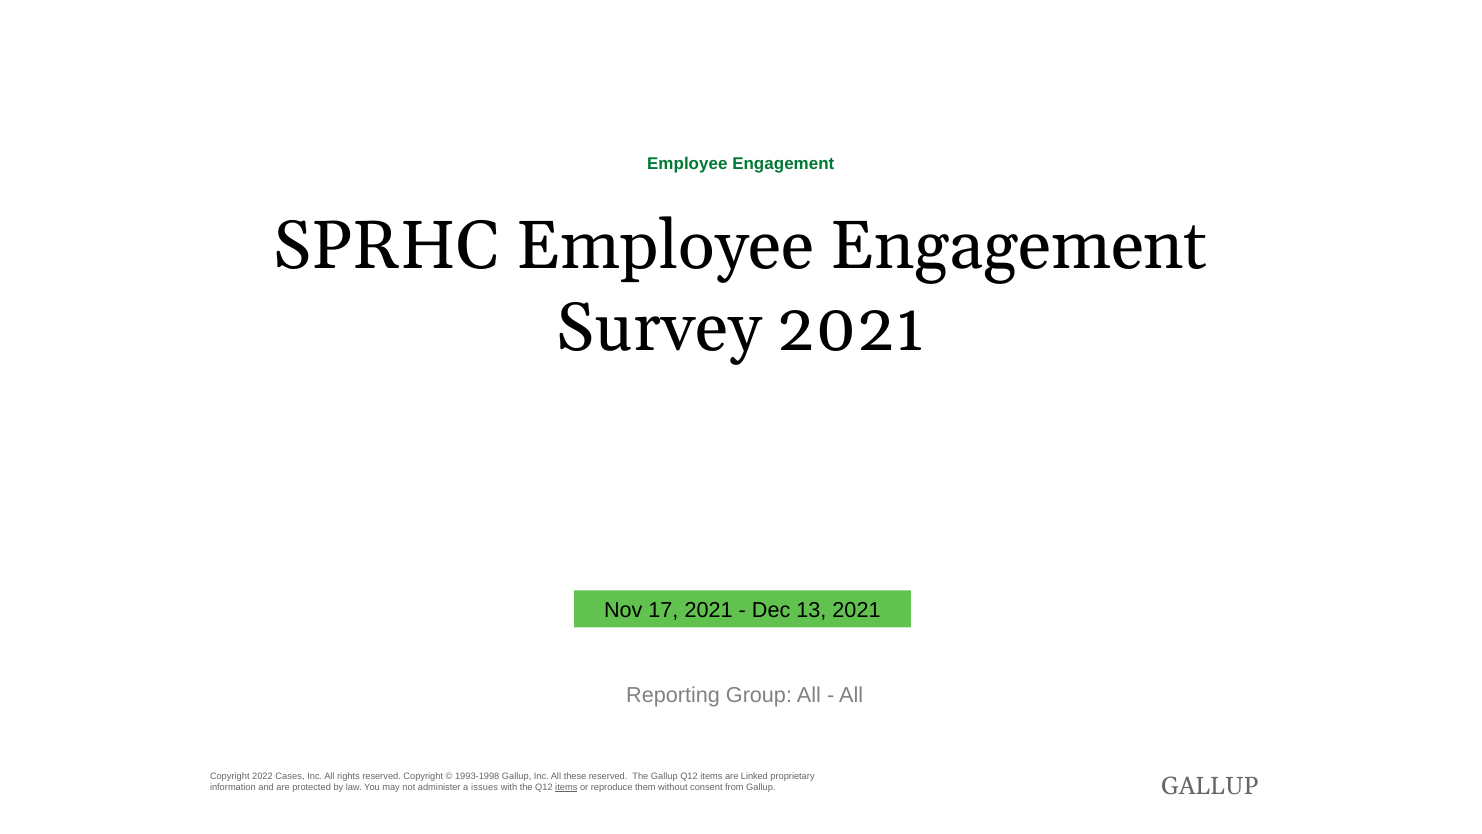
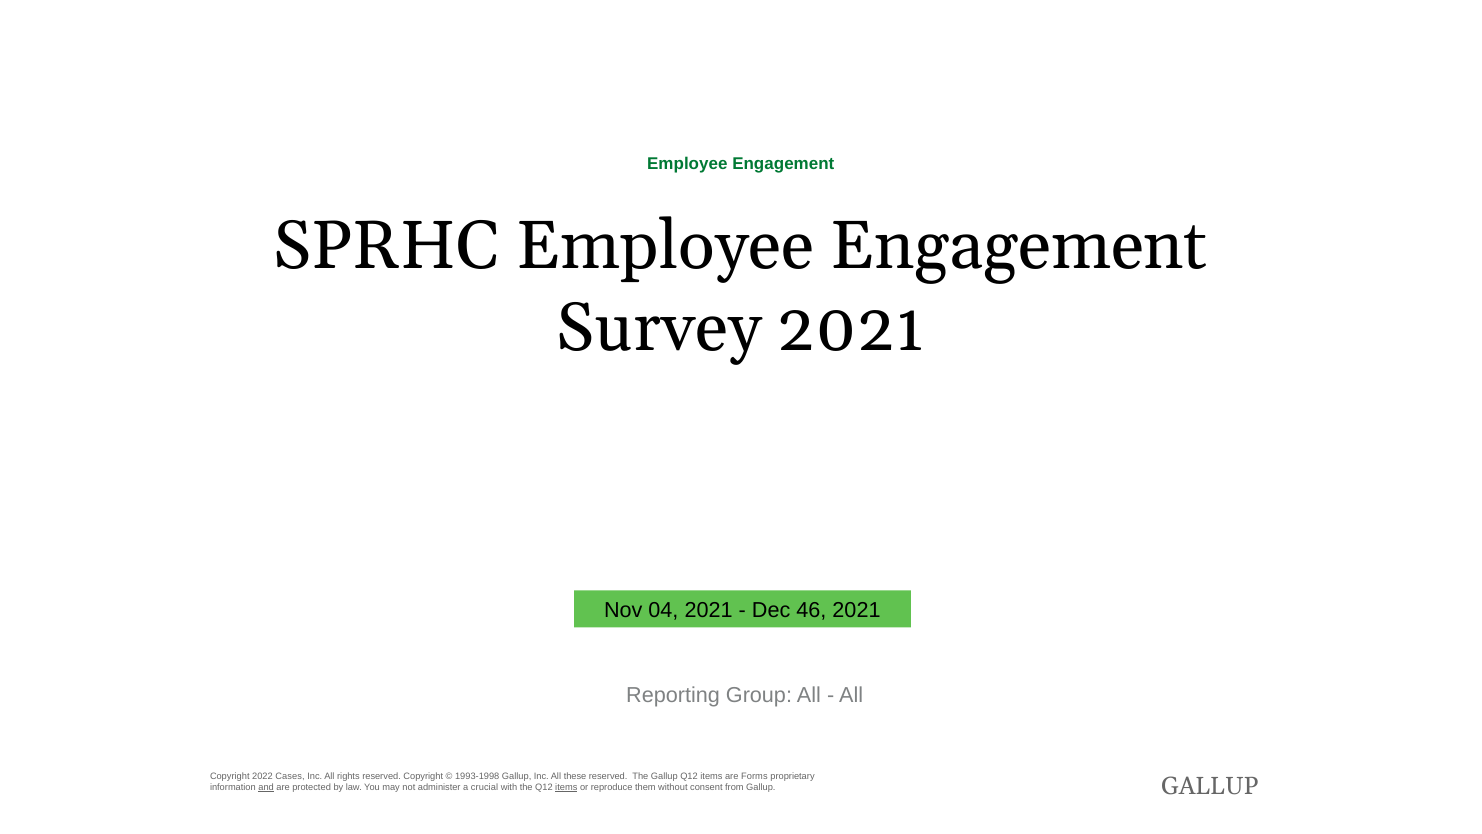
17: 17 -> 04 (663, 610)
13: 13 -> 46 (811, 610)
Linked: Linked -> Forms (754, 776)
and underline: none -> present (266, 787)
issues: issues -> crucial (485, 787)
